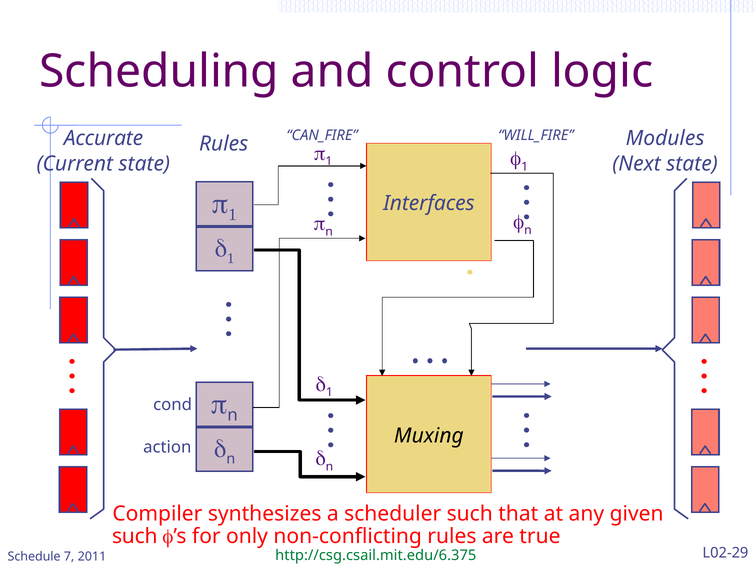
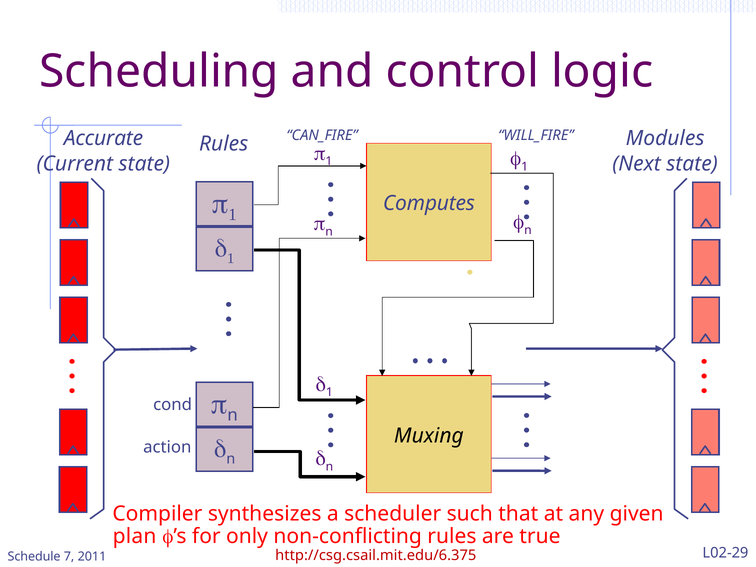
Interfaces: Interfaces -> Computes (429, 204)
such: such -> plan (135, 536)
http://csg.csail.mit.edu/6.375 colour: green -> red (376, 555)
